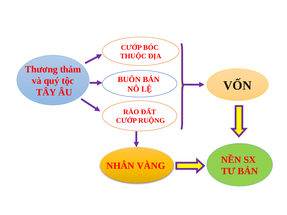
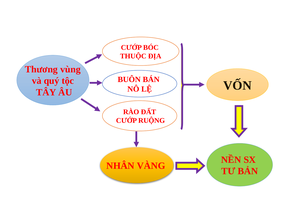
thám: thám -> vùng (70, 69)
